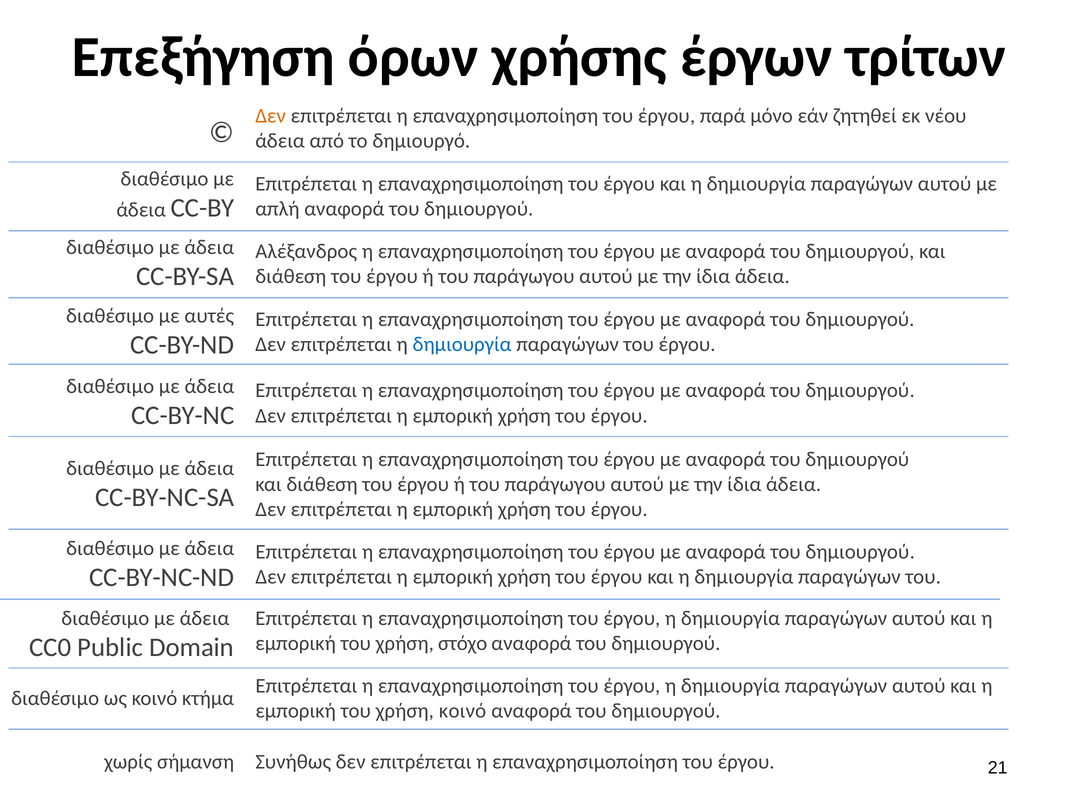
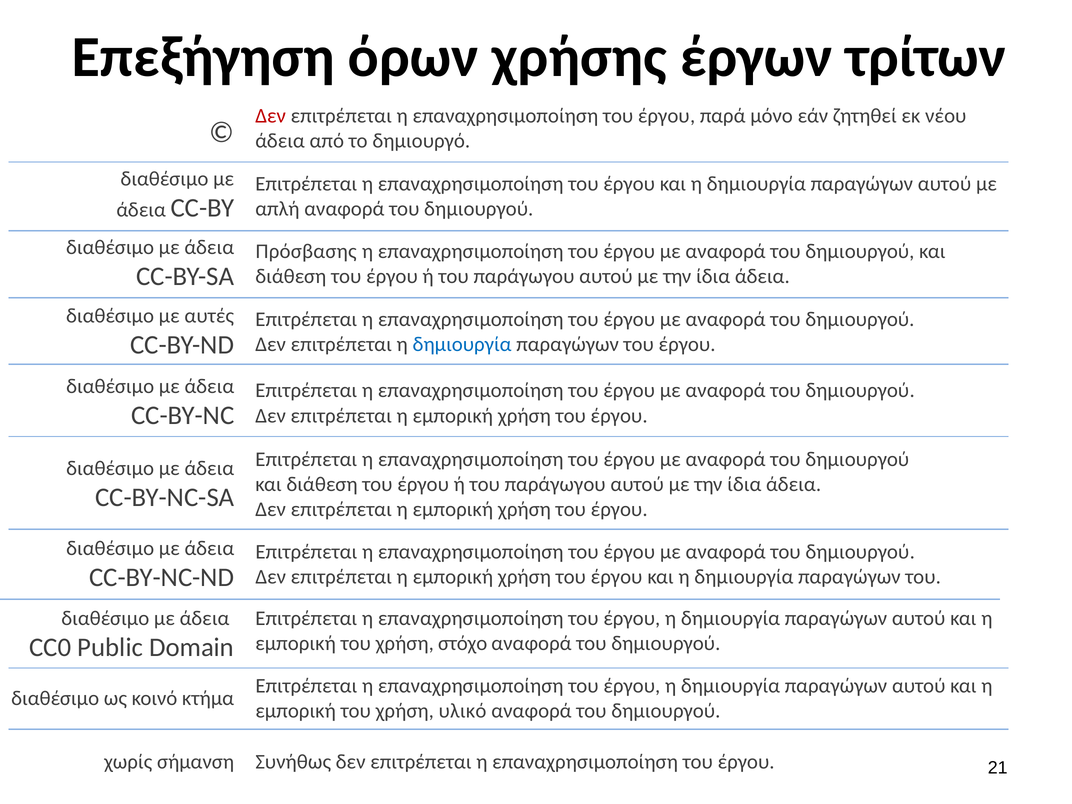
Δεν colour: orange -> red (271, 116)
Αλέξανδρος: Αλέξανδρος -> Πρόσβασης (306, 251)
χρήση κοινό: κοινό -> υλικό (463, 711)
